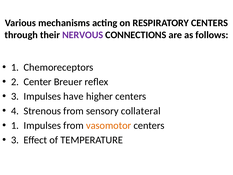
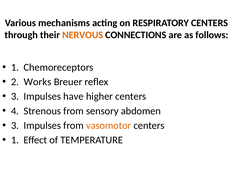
NERVOUS colour: purple -> orange (83, 35)
Center: Center -> Works (38, 82)
collateral: collateral -> abdomen (141, 111)
1: 1 -> 3 (15, 125)
3: 3 -> 1 (15, 140)
